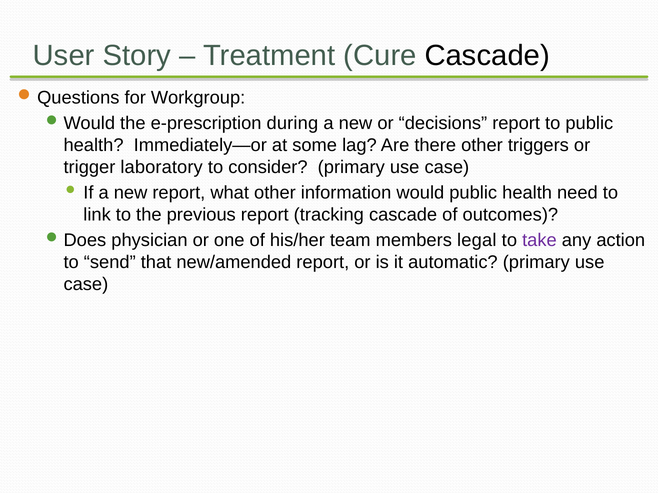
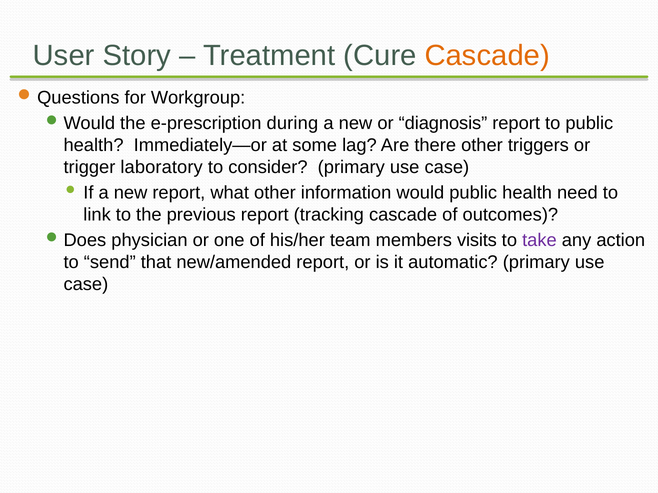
Cascade colour: black -> orange (487, 56)
decisions: decisions -> diagnosis (443, 123)
legal: legal -> visits (477, 240)
